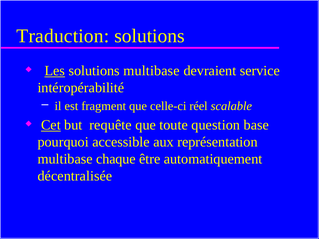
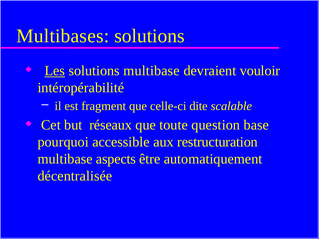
Traduction: Traduction -> Multibases (63, 36)
service: service -> vouloir (260, 71)
réel: réel -> dite (198, 106)
Cet underline: present -> none (51, 125)
requête: requête -> réseaux (111, 125)
représentation: représentation -> restructuration (218, 142)
chaque: chaque -> aspects (116, 159)
